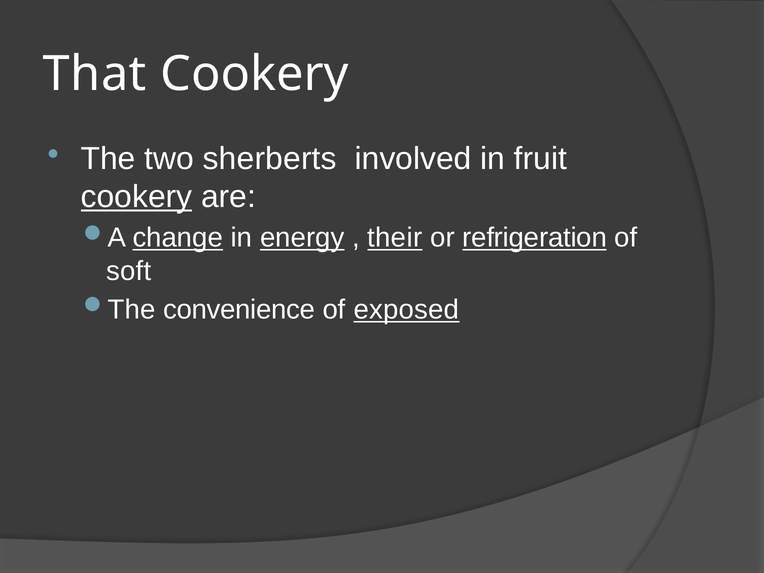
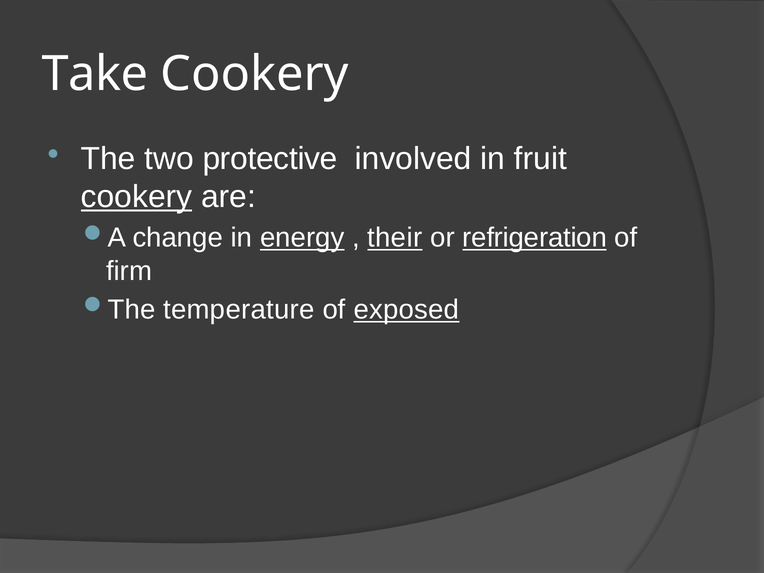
That: That -> Take (95, 74)
sherberts: sherberts -> protective (270, 159)
change underline: present -> none (178, 238)
soft: soft -> firm (129, 271)
convenience: convenience -> temperature (239, 310)
